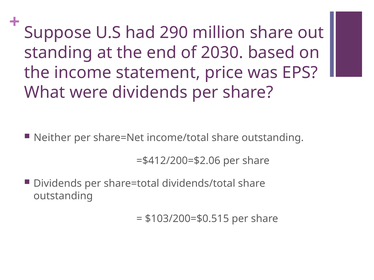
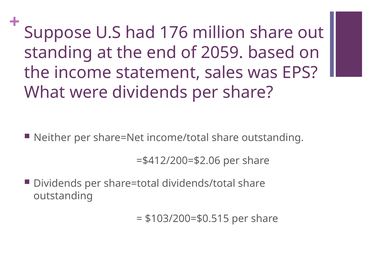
290: 290 -> 176 (174, 33)
2030: 2030 -> 2059 (222, 53)
price: price -> sales (224, 73)
